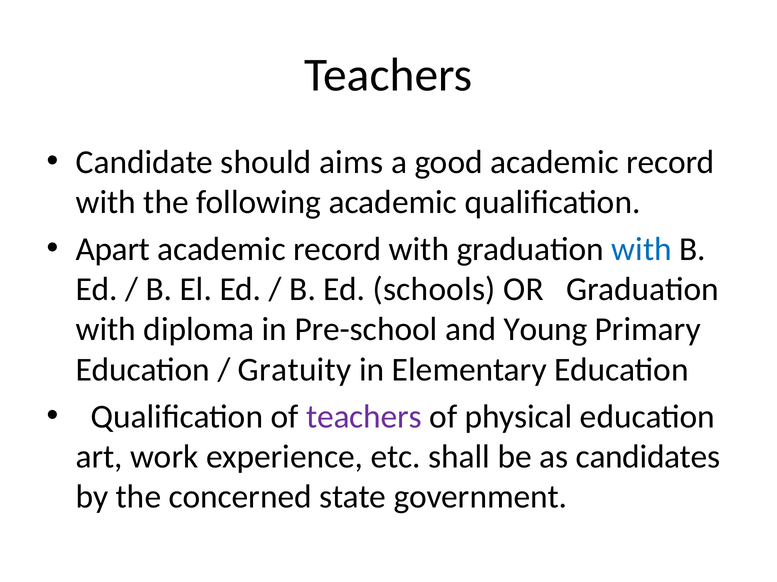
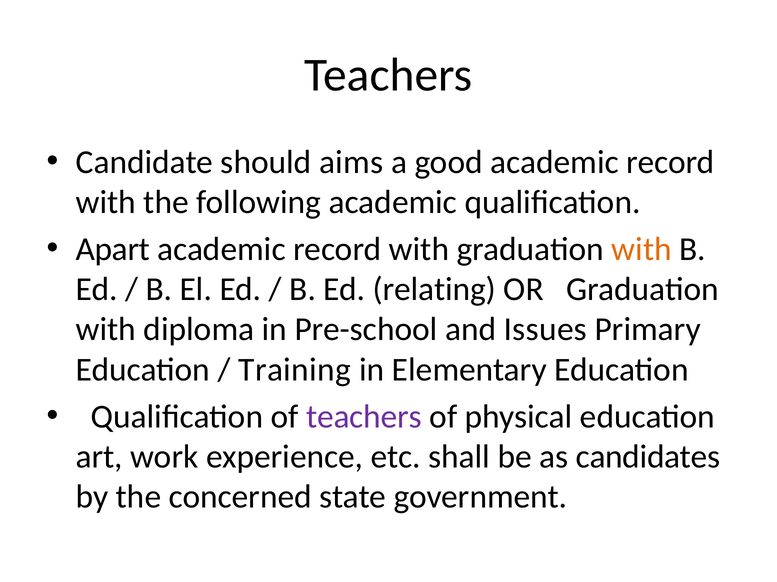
with colour: blue -> orange (642, 250)
schools: schools -> relating (434, 290)
Young: Young -> Issues (545, 330)
Gratuity: Gratuity -> Training (295, 370)
